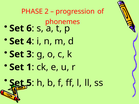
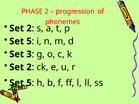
6: 6 -> 2 (29, 28)
4: 4 -> 5 (29, 41)
1: 1 -> 2 (29, 67)
